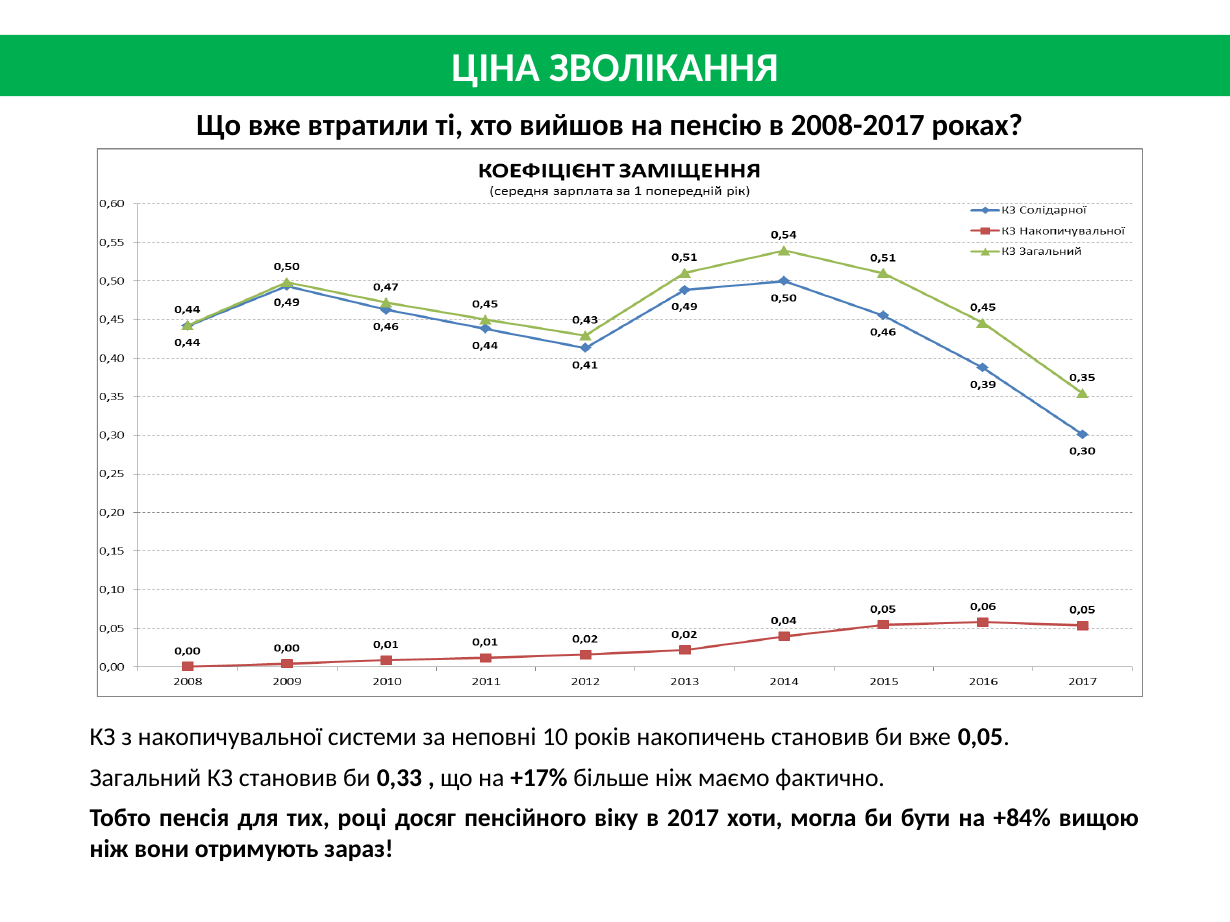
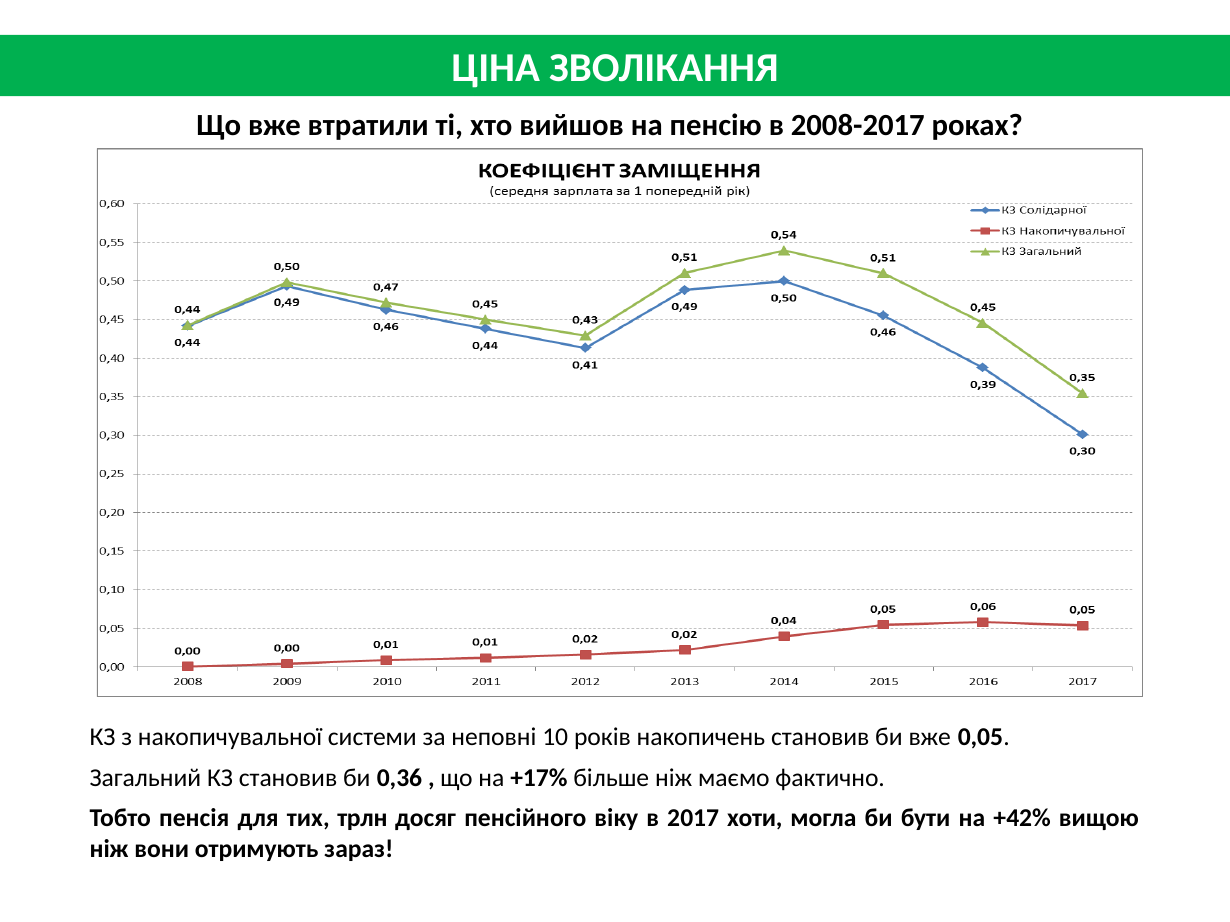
0,33: 0,33 -> 0,36 (399, 778)
році: році -> трлн (362, 819)
+84%: +84% -> +42% (1022, 819)
